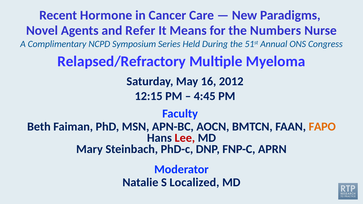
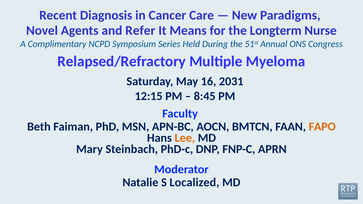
Hormone: Hormone -> Diagnosis (106, 15)
Numbers: Numbers -> Longterm (276, 30)
2012: 2012 -> 2031 (231, 81)
4:45: 4:45 -> 8:45 (205, 96)
Lee colour: red -> orange (185, 138)
